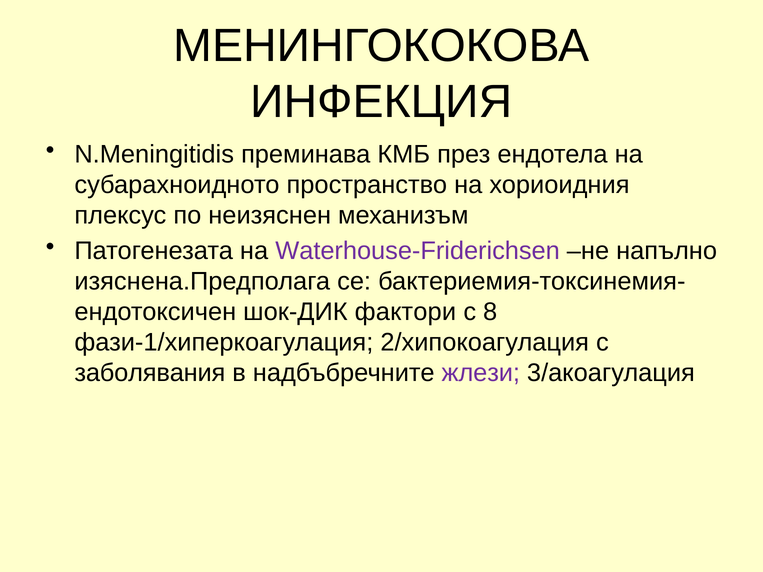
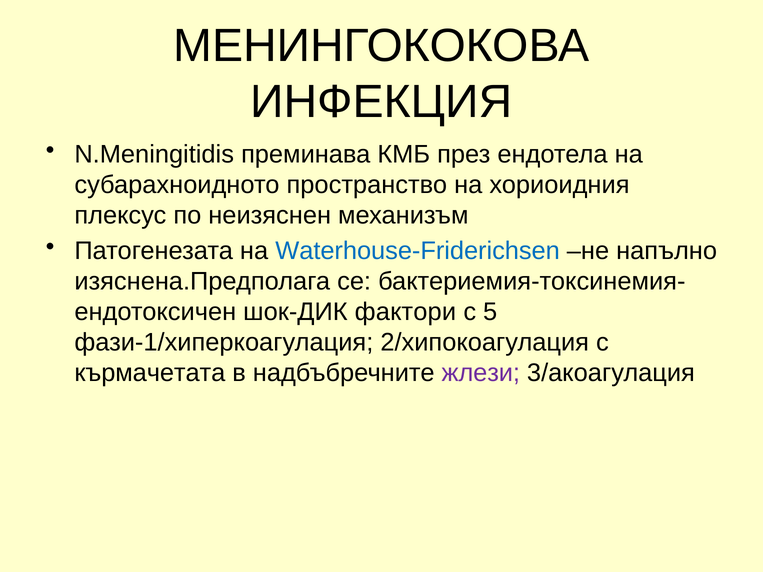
Waterhouse-Friderichsen colour: purple -> blue (418, 251)
8: 8 -> 5 (490, 312)
заболявания: заболявания -> кърмачетата (150, 373)
